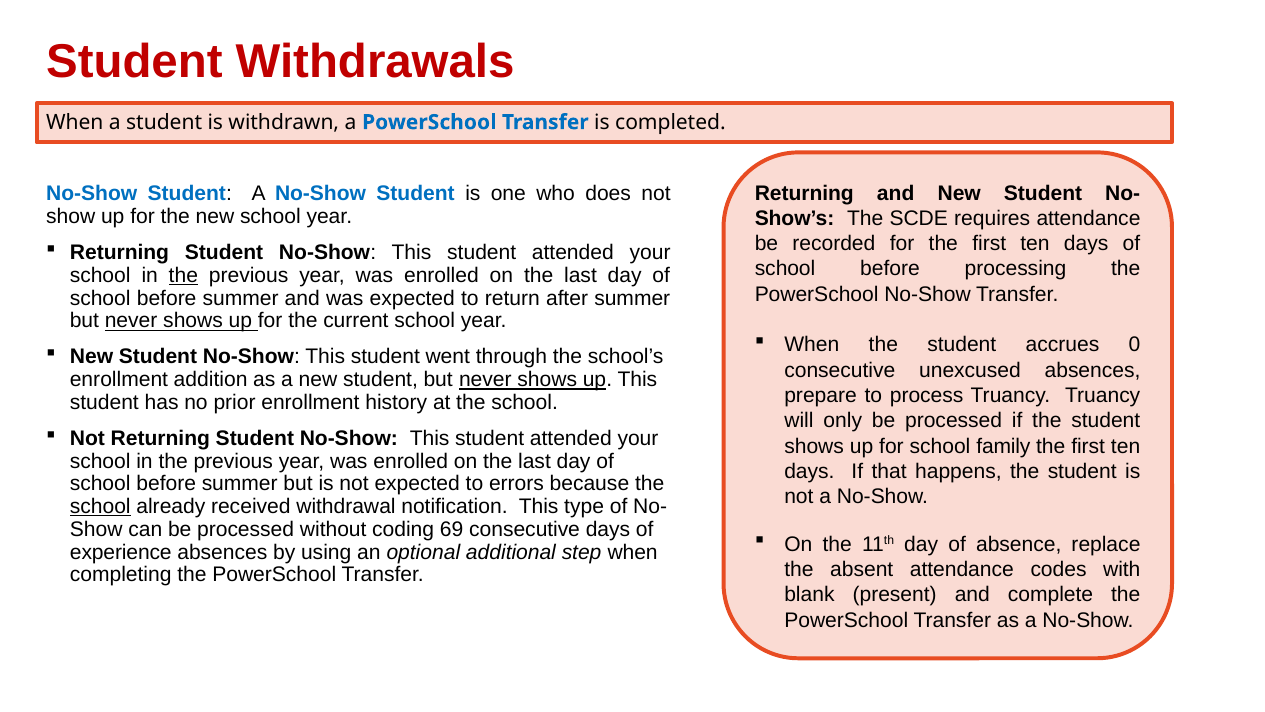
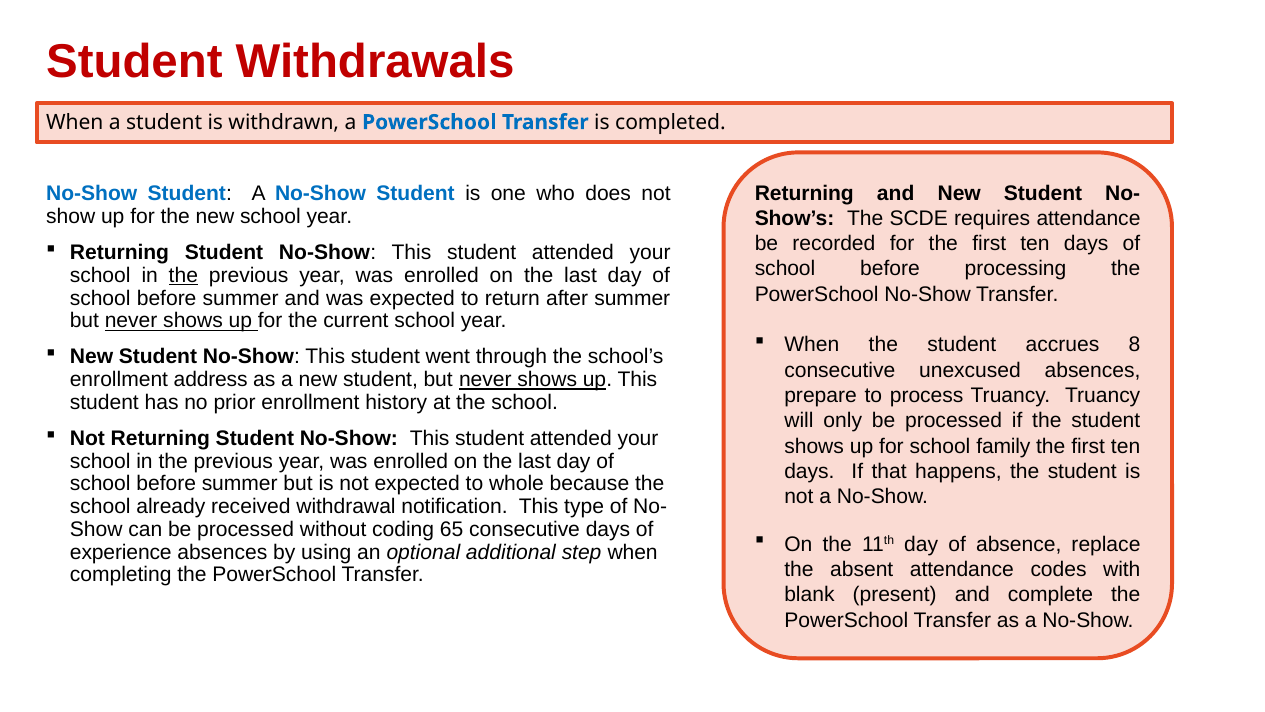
0: 0 -> 8 (1135, 345)
addition: addition -> address (211, 379)
errors: errors -> whole (516, 484)
school underline: present -> none (100, 506)
69: 69 -> 65 (452, 529)
